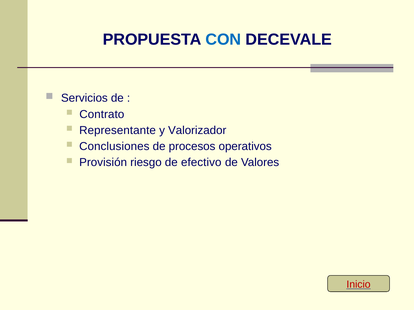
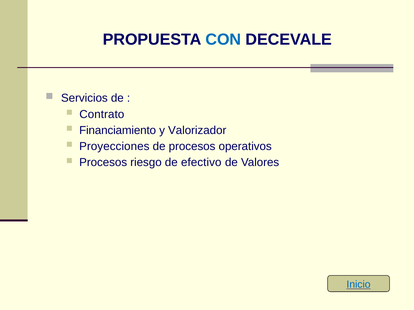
Representante: Representante -> Financiamiento (118, 131)
Conclusiones: Conclusiones -> Proyecciones (114, 147)
Provisión: Provisión -> Procesos (103, 163)
Inicio colour: red -> blue (359, 285)
